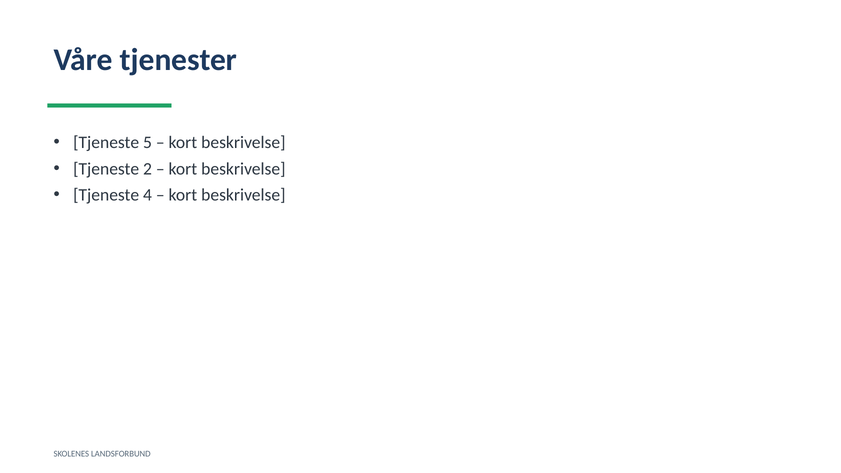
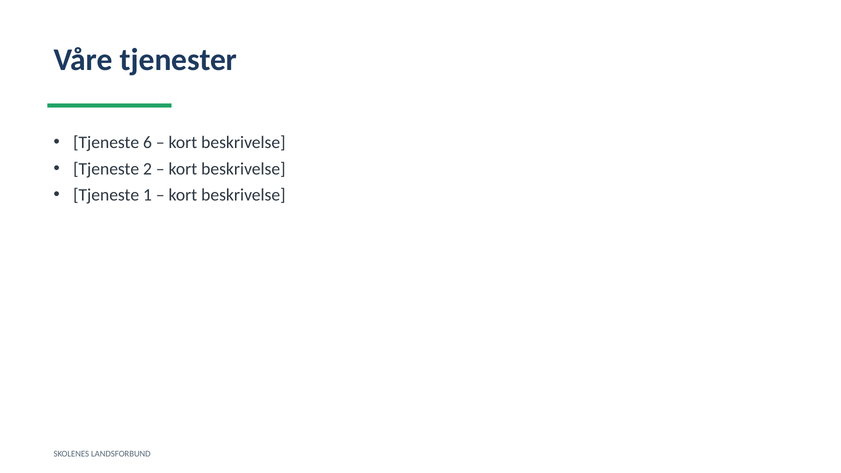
5: 5 -> 6 (147, 142)
4: 4 -> 1 (147, 195)
